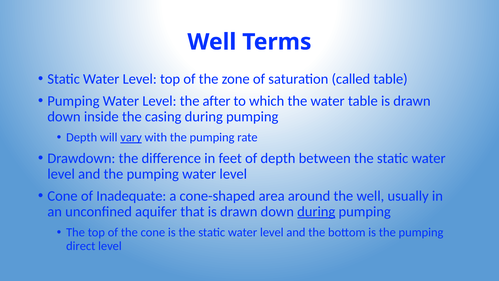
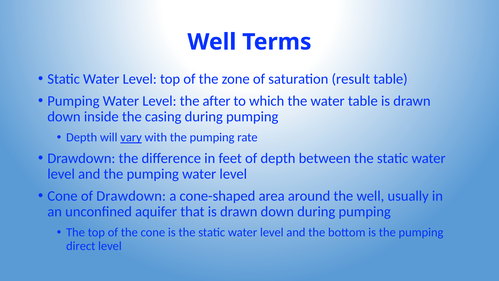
called: called -> result (351, 79)
of Inadequate: Inadequate -> Drawdown (131, 196)
during underline: present -> none (316, 211)
